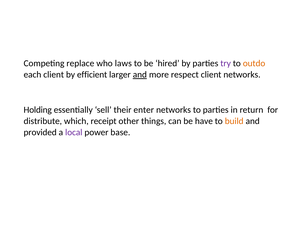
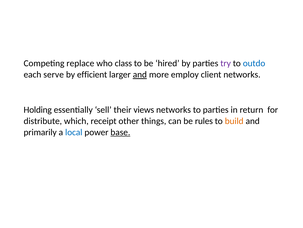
laws: laws -> class (123, 63)
outdo colour: orange -> blue (254, 63)
each client: client -> serve (54, 75)
respect: respect -> employ (185, 75)
enter: enter -> views (144, 110)
have: have -> rules (204, 121)
provided: provided -> primarily (40, 132)
local colour: purple -> blue (74, 132)
base underline: none -> present (120, 132)
